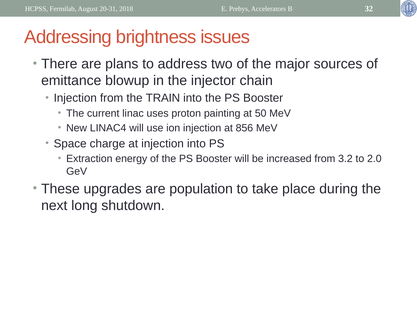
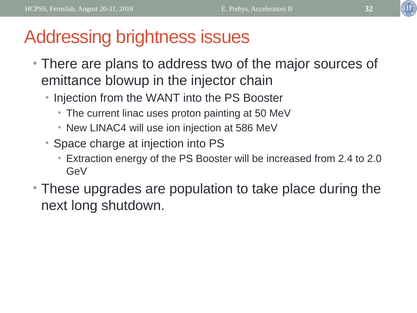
TRAIN: TRAIN -> WANT (163, 98)
856: 856 -> 586 (244, 128)
3.2: 3.2 -> 2.4 (345, 159)
